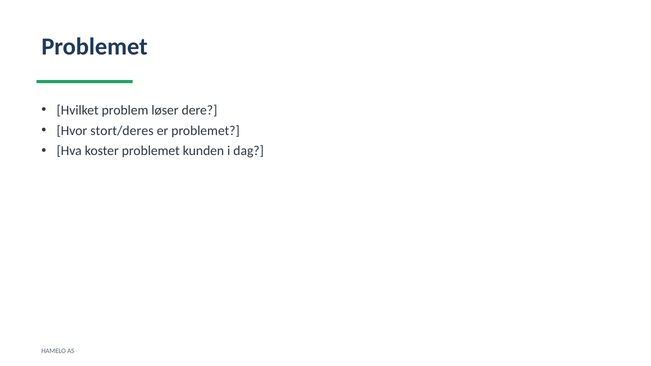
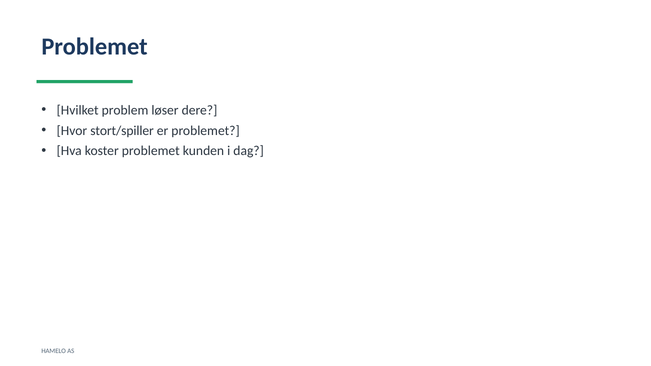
stort/deres: stort/deres -> stort/spiller (122, 131)
